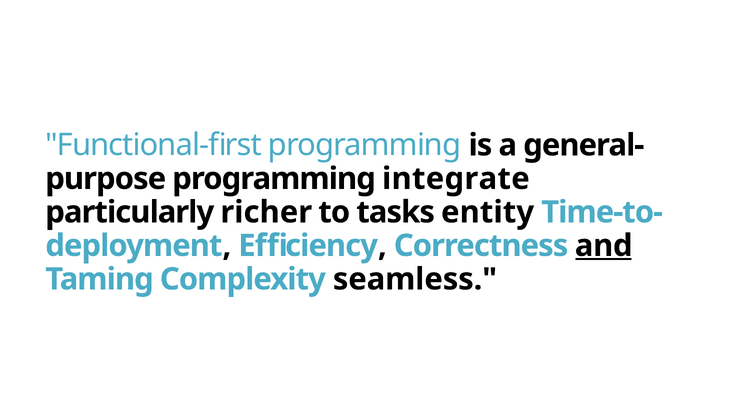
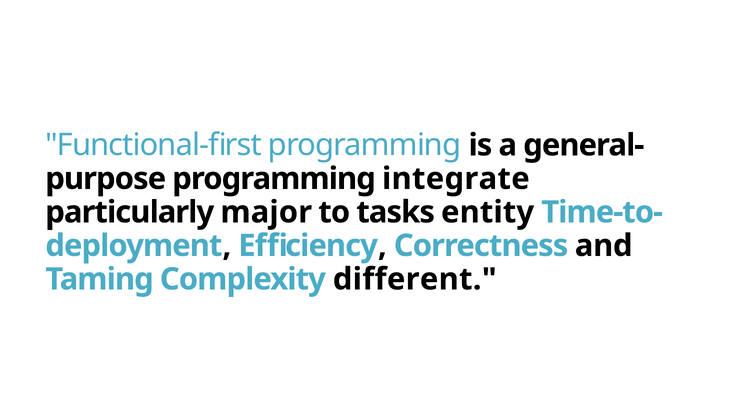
richer: richer -> major (266, 212)
and underline: present -> none (604, 246)
seamless: seamless -> different (415, 279)
